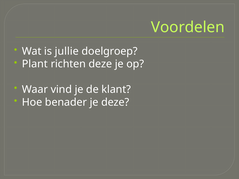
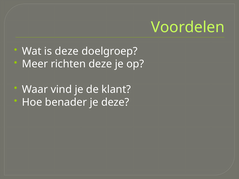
is jullie: jullie -> deze (67, 51)
Plant: Plant -> Meer (35, 64)
